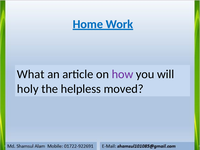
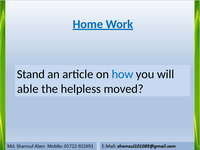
What: What -> Stand (31, 74)
how colour: purple -> blue (122, 74)
holy: holy -> able (28, 89)
